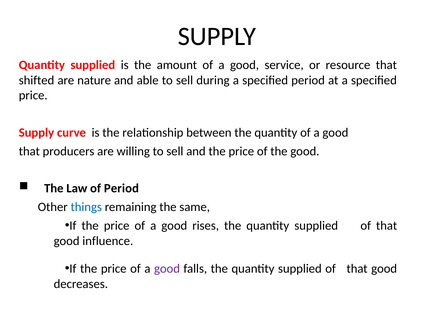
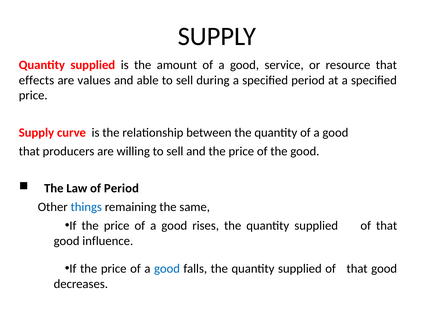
shifted: shifted -> effects (36, 80)
nature: nature -> values (94, 80)
good colour: purple -> blue (167, 268)
